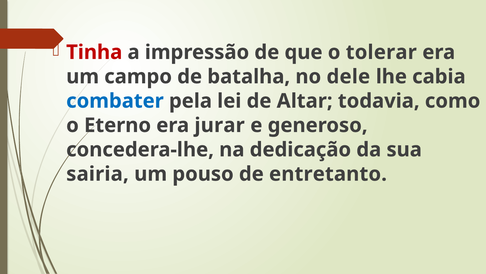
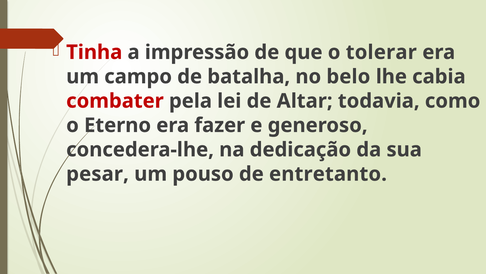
dele: dele -> belo (348, 76)
combater colour: blue -> red (115, 101)
jurar: jurar -> fazer (220, 125)
sairia: sairia -> pesar (98, 174)
